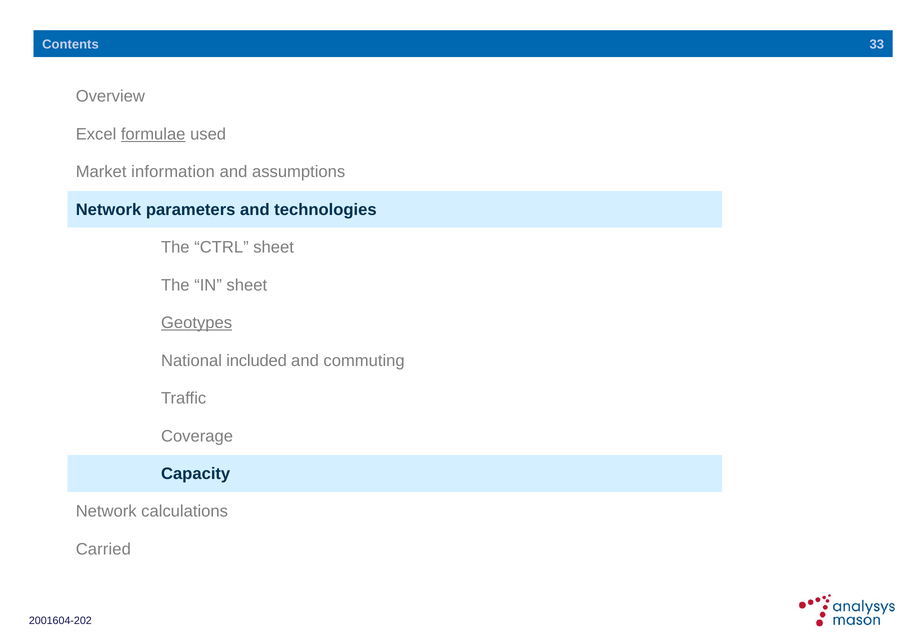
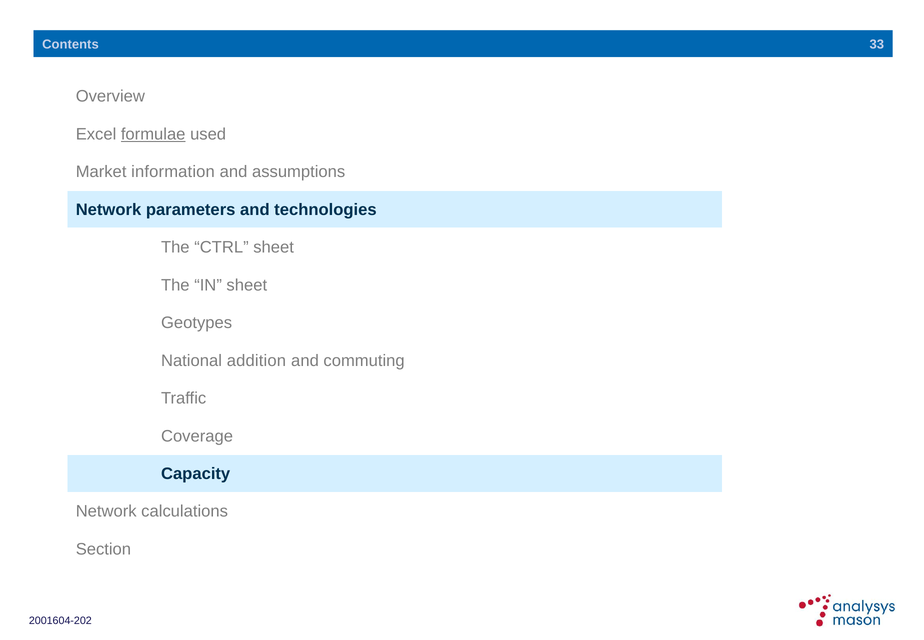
Geotypes underline: present -> none (197, 323)
included: included -> addition (256, 360)
Carried: Carried -> Section (103, 549)
